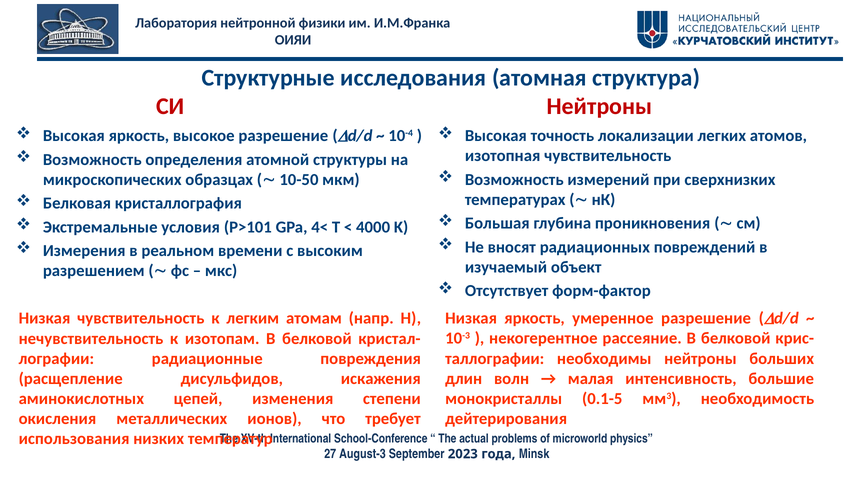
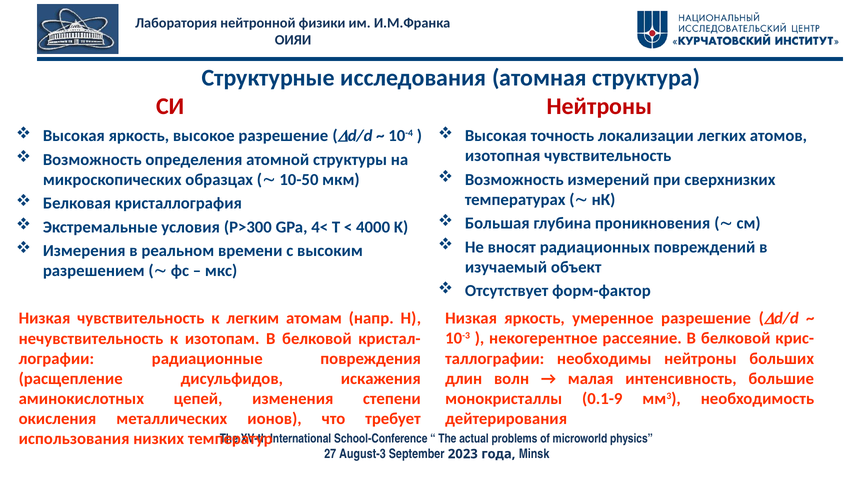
P>101: P>101 -> P>300 (248, 227)
0.1-5: 0.1-5 -> 0.1-9 (602, 399)
